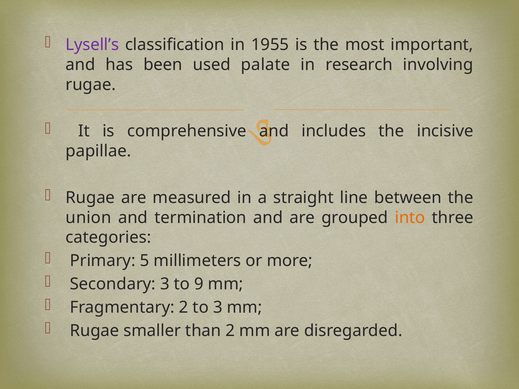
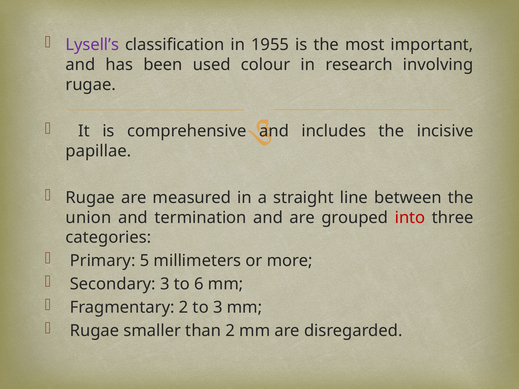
palate: palate -> colour (266, 65)
into colour: orange -> red (410, 218)
9: 9 -> 6 (199, 284)
